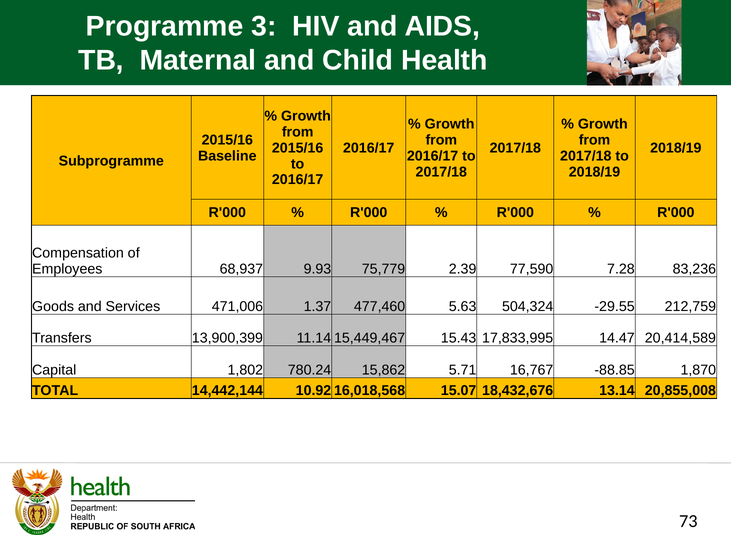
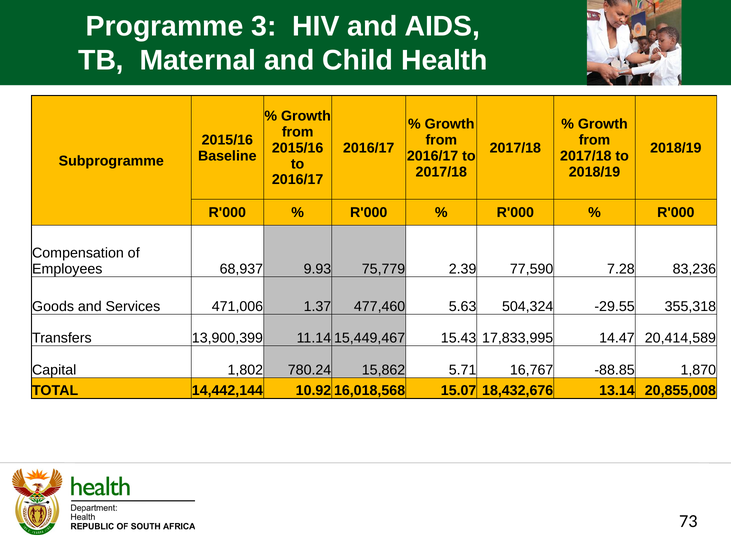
212,759: 212,759 -> 355,318 (690, 307)
